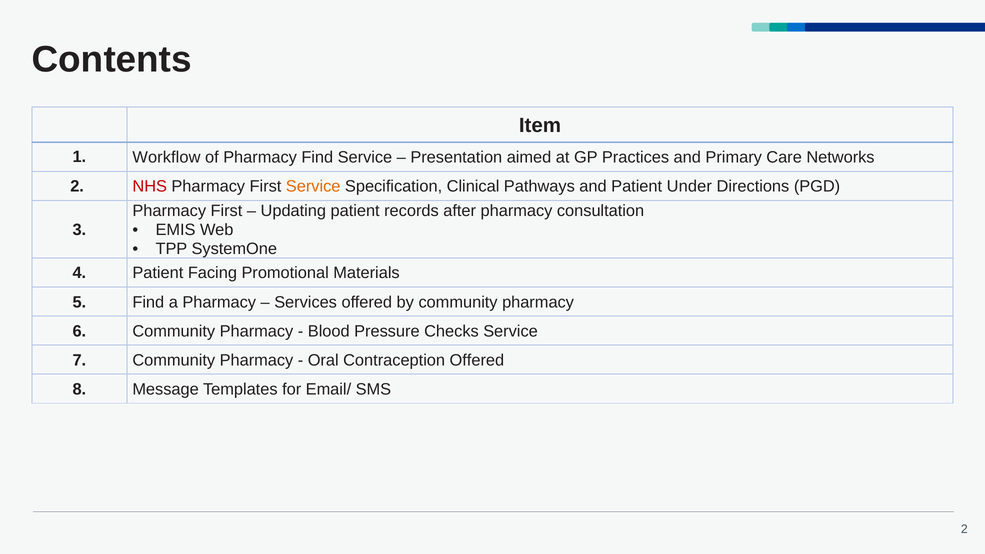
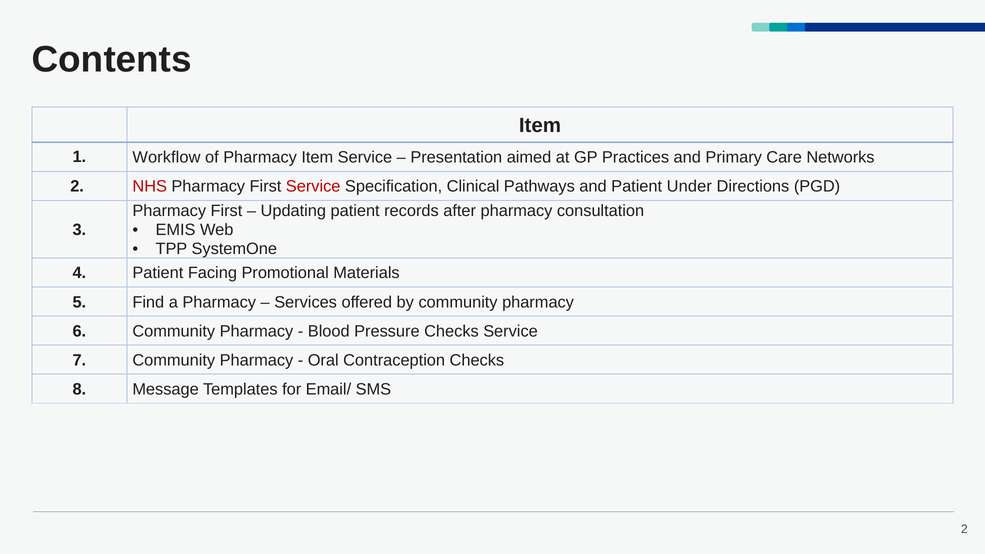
Pharmacy Find: Find -> Item (317, 157)
Service colour: orange -> red (313, 187)
Contraception Offered: Offered -> Checks (477, 360)
